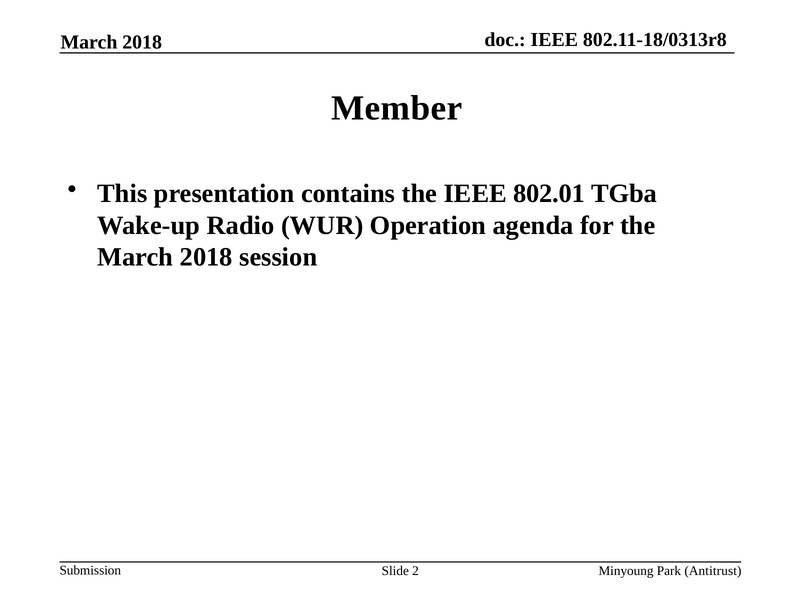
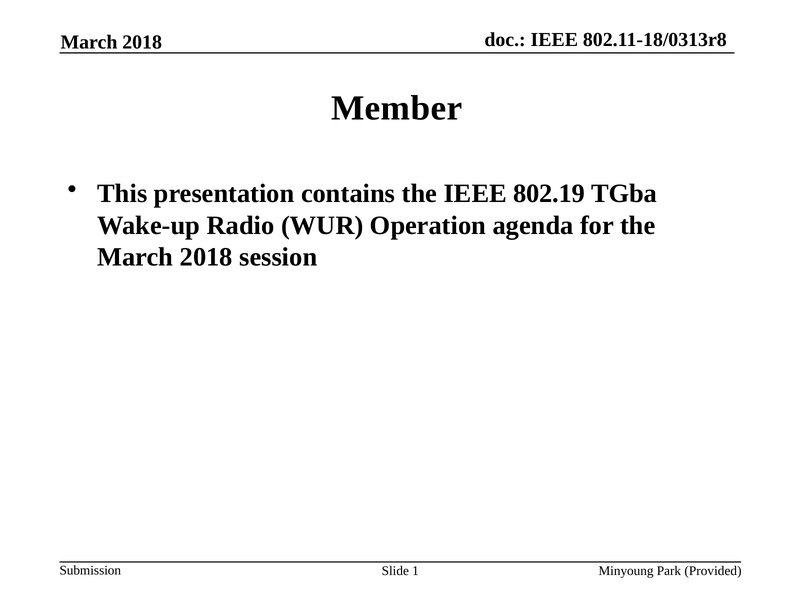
802.01: 802.01 -> 802.19 (549, 194)
2: 2 -> 1 (415, 571)
Antitrust: Antitrust -> Provided (713, 571)
